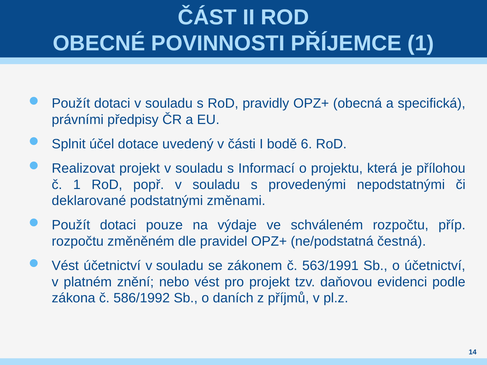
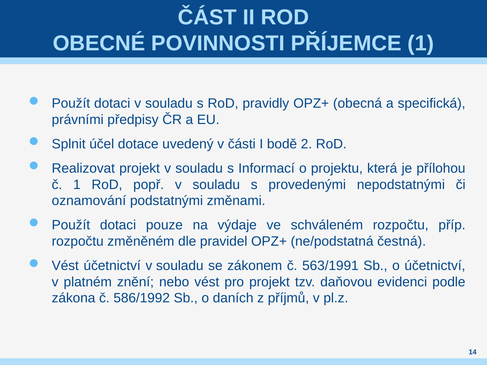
6: 6 -> 2 (306, 144)
deklarované: deklarované -> oznamování (89, 201)
